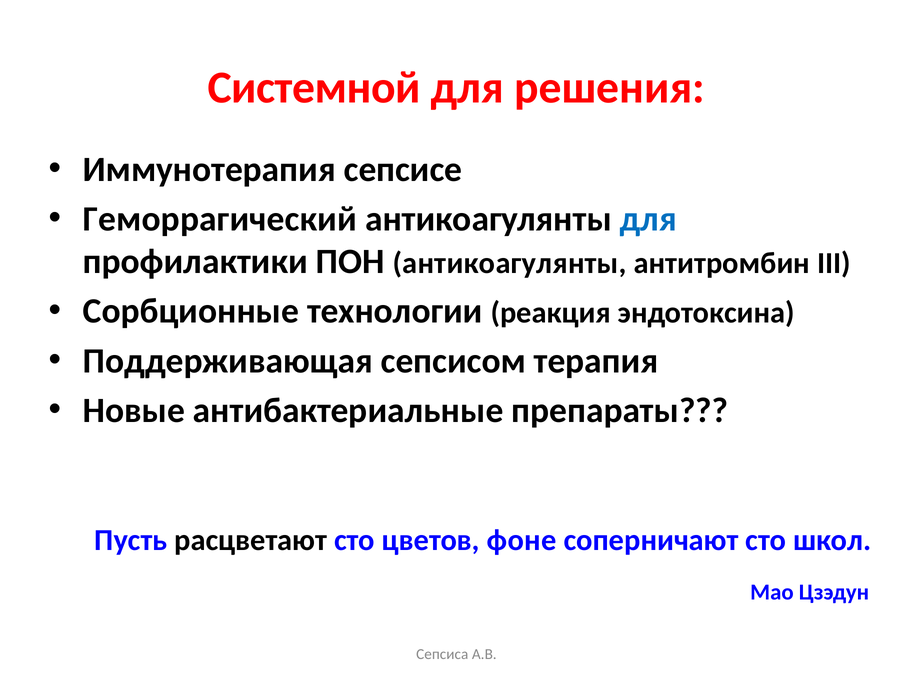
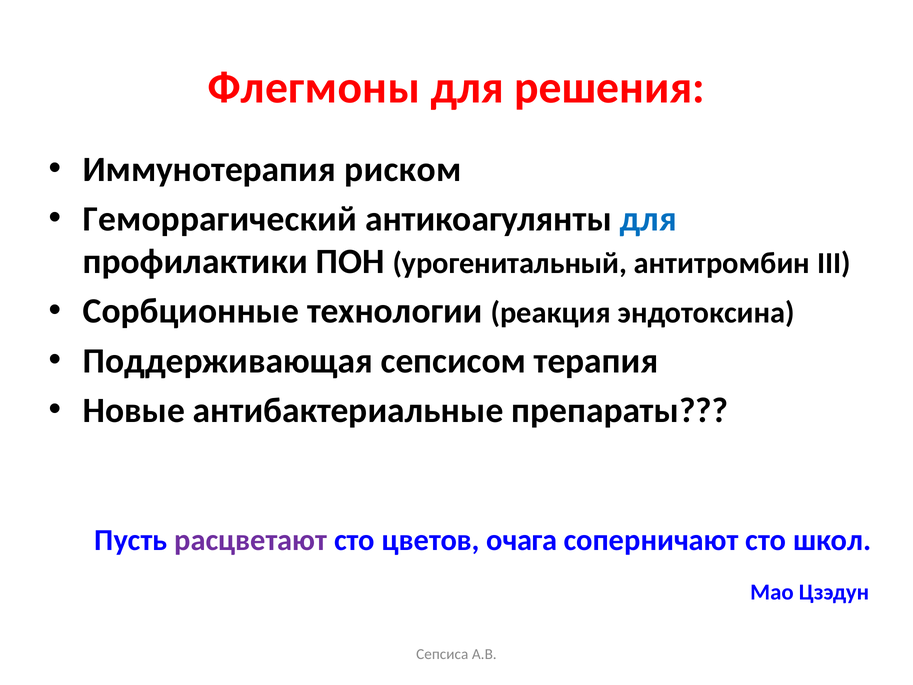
Системной: Системной -> Флегмоны (314, 88)
сепсисе: сепсисе -> риском (403, 169)
ПОН антикоагулянты: антикоагулянты -> урогенитальный (510, 263)
расцветают colour: black -> purple (251, 540)
фоне: фоне -> очага (522, 540)
